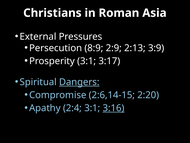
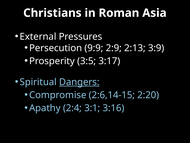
8:9: 8:9 -> 9:9 (94, 48)
Prosperity 3:1: 3:1 -> 3:5 (87, 61)
3:16 underline: present -> none (114, 108)
